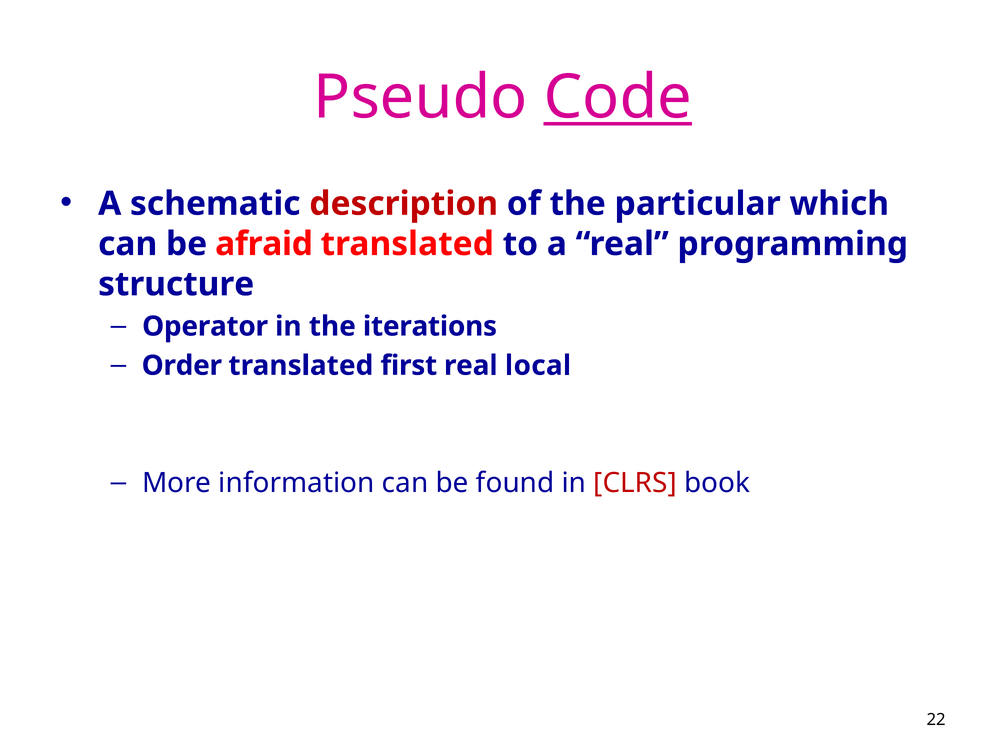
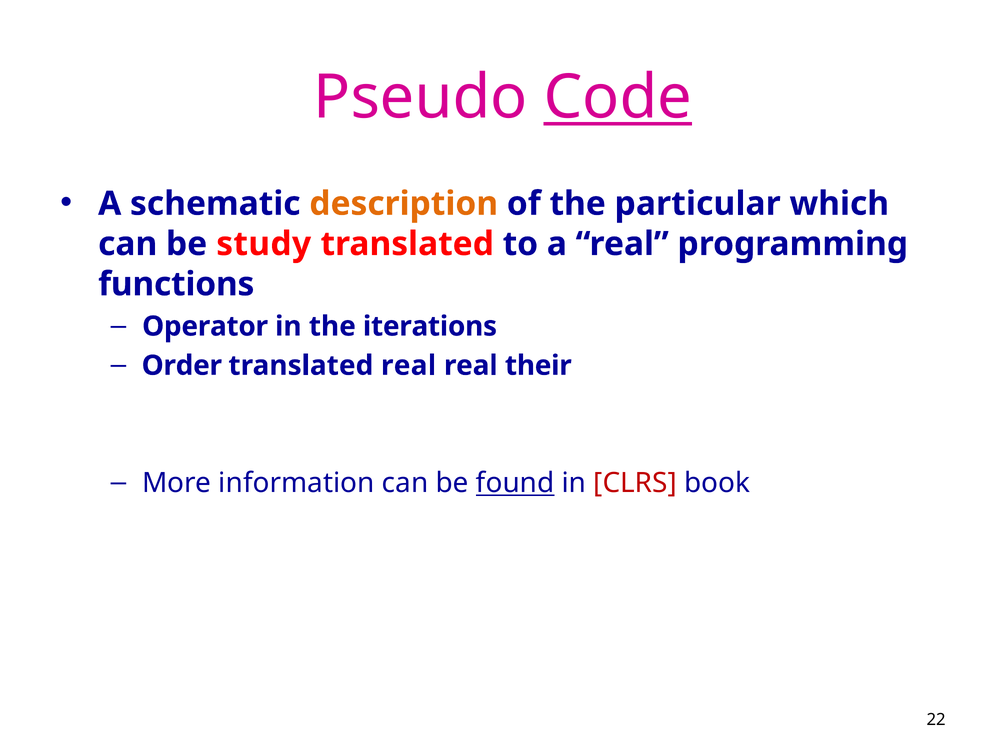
description colour: red -> orange (404, 204)
afraid: afraid -> study (264, 244)
structure: structure -> functions (176, 284)
translated first: first -> real (409, 365)
local: local -> their (538, 365)
found underline: none -> present (515, 483)
